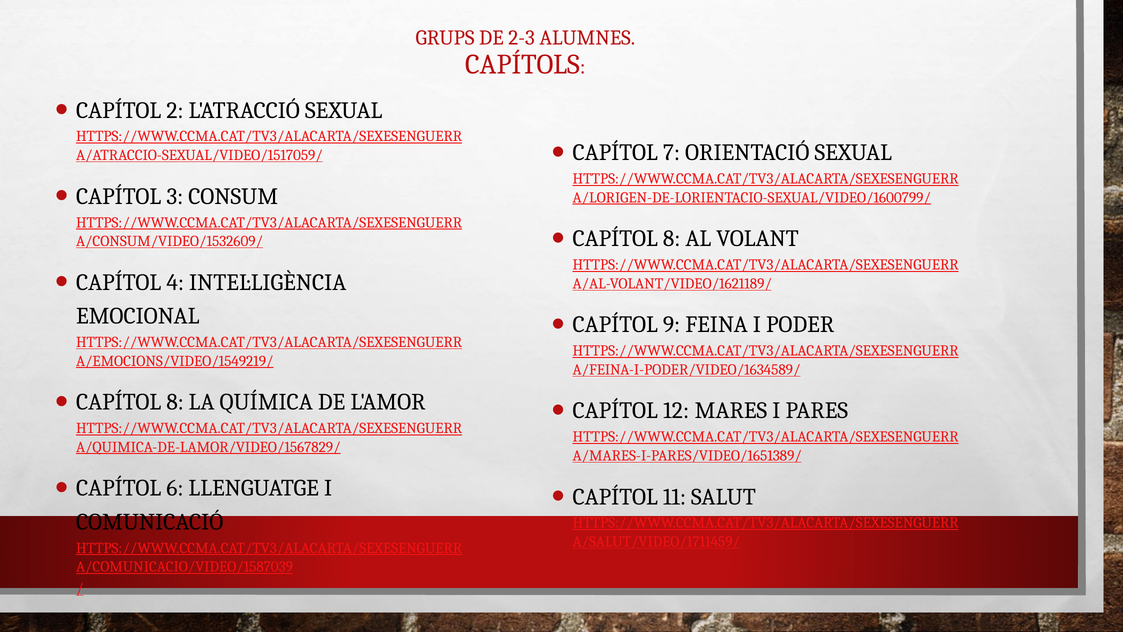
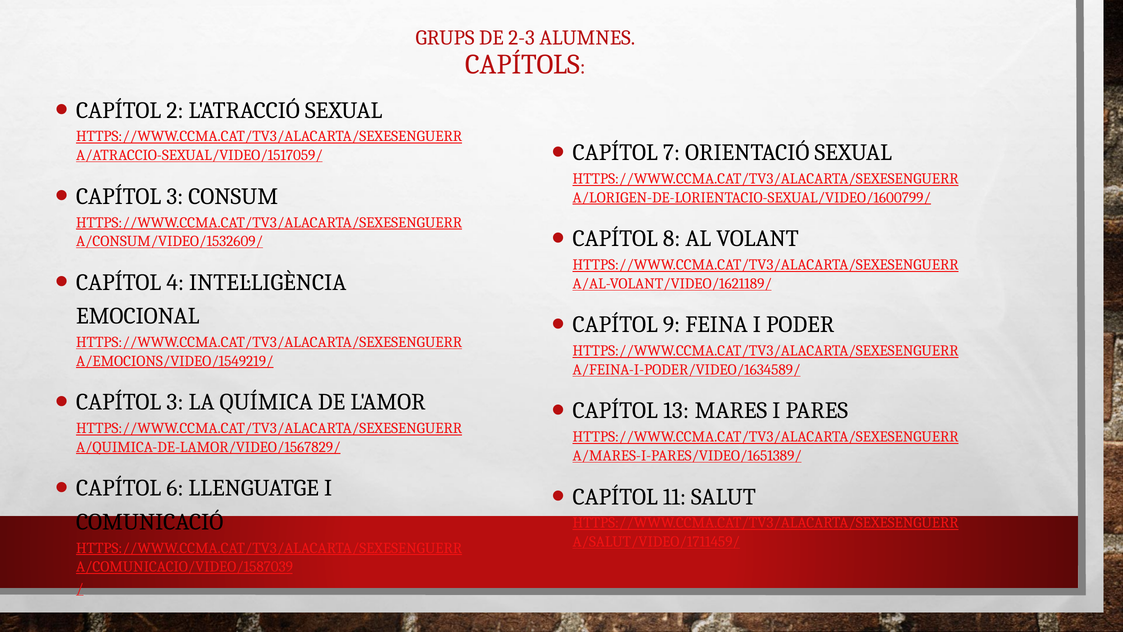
8: 8 -> 3 (175, 402)
12: 12 -> 13 (676, 411)
